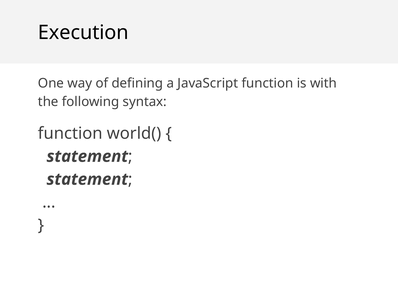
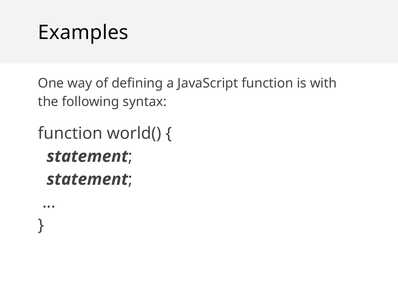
Execution: Execution -> Examples (83, 32)
